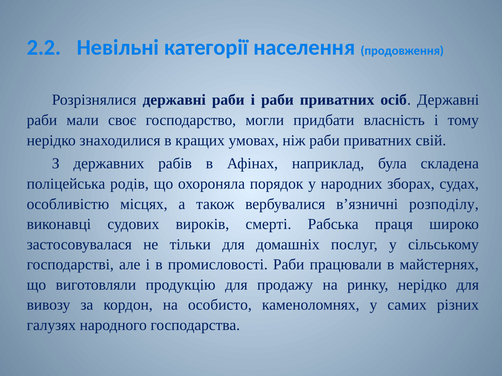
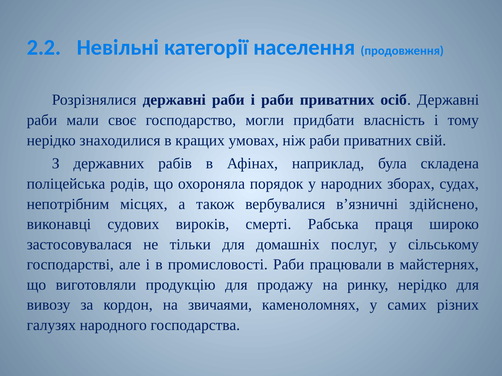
особливістю: особливістю -> непотрібним (68, 204)
розподілу: розподілу -> здійснено (444, 204)
особисто: особисто -> звичаями (220, 305)
